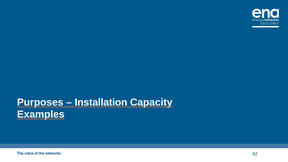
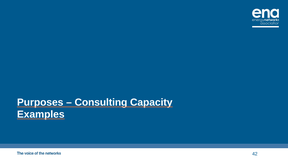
Installation: Installation -> Consulting (101, 102)
